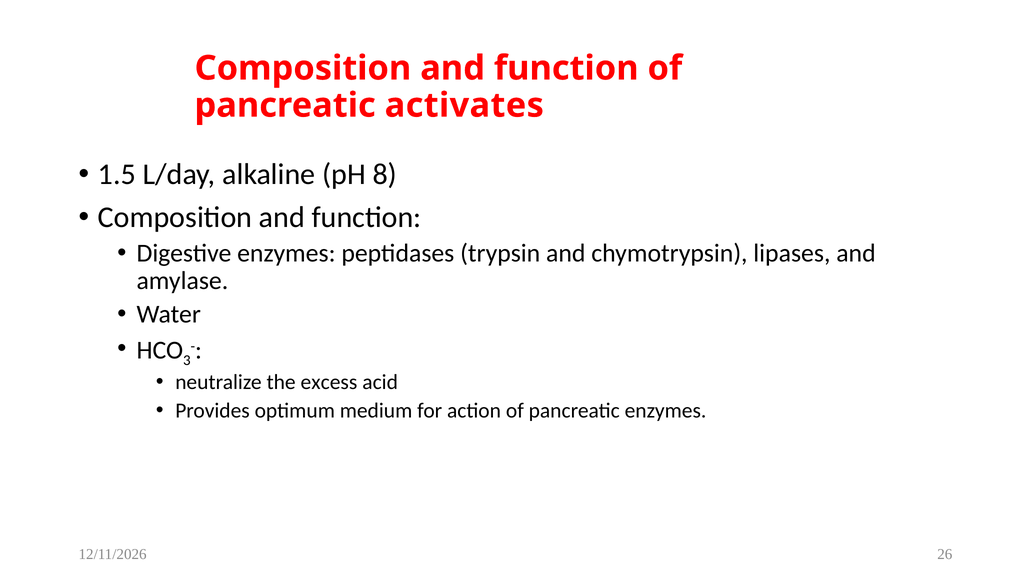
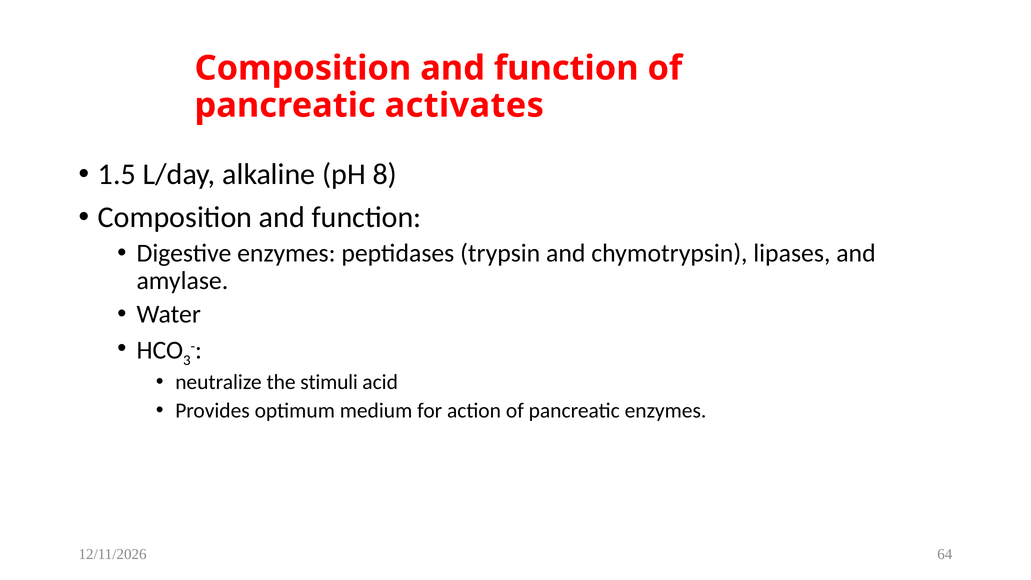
excess: excess -> stimuli (329, 382)
26: 26 -> 64 (945, 554)
